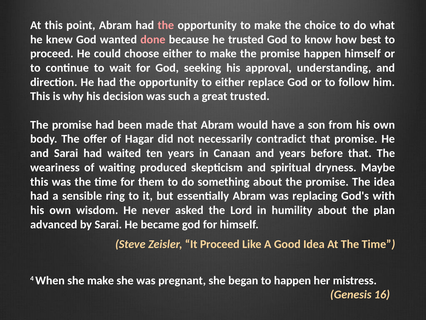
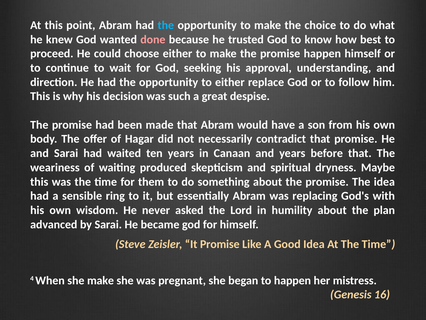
the colour: pink -> light blue (166, 25)
great trusted: trusted -> despise (250, 96)
It Proceed: Proceed -> Promise (220, 244)
